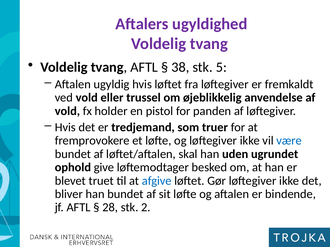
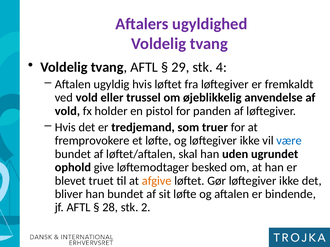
38: 38 -> 29 (180, 67)
5: 5 -> 4 (221, 67)
afgive colour: blue -> orange (157, 181)
